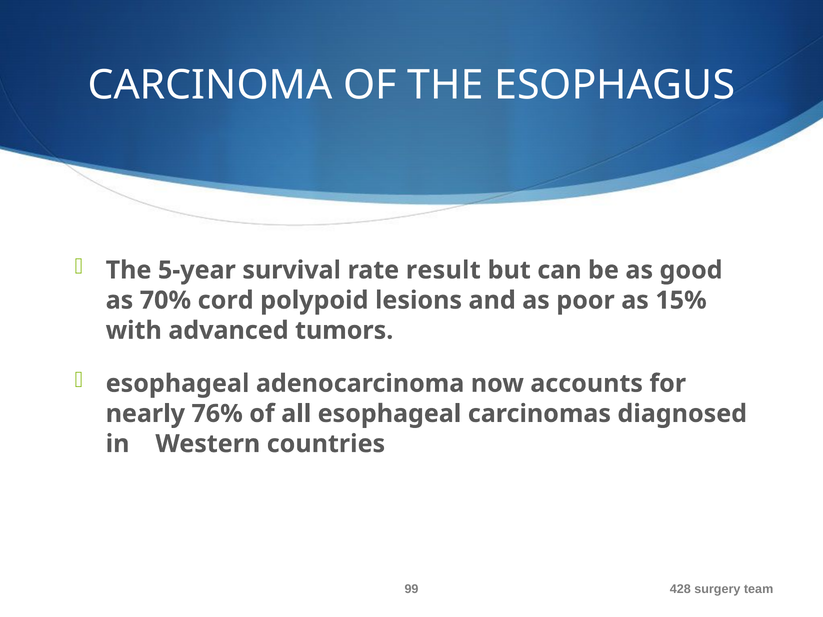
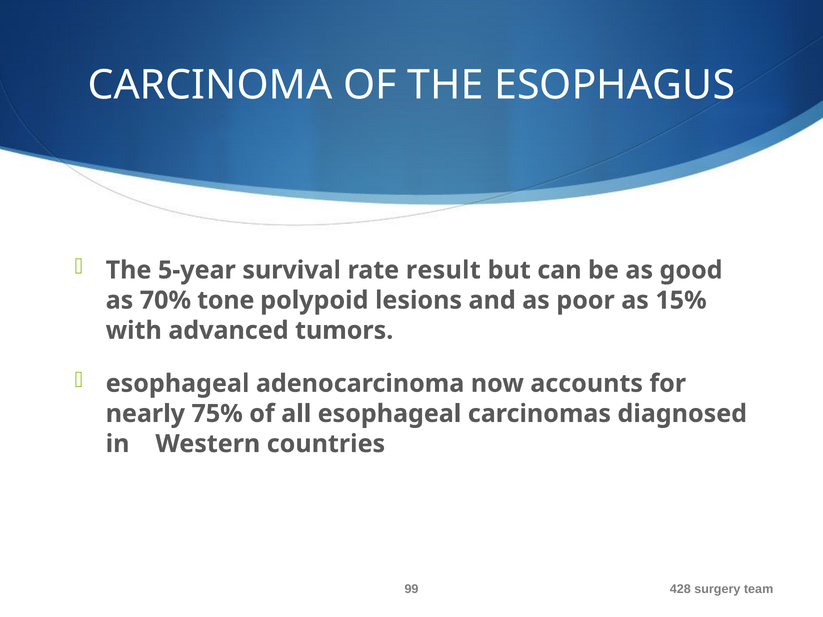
cord: cord -> tone (226, 300)
76%: 76% -> 75% (217, 414)
